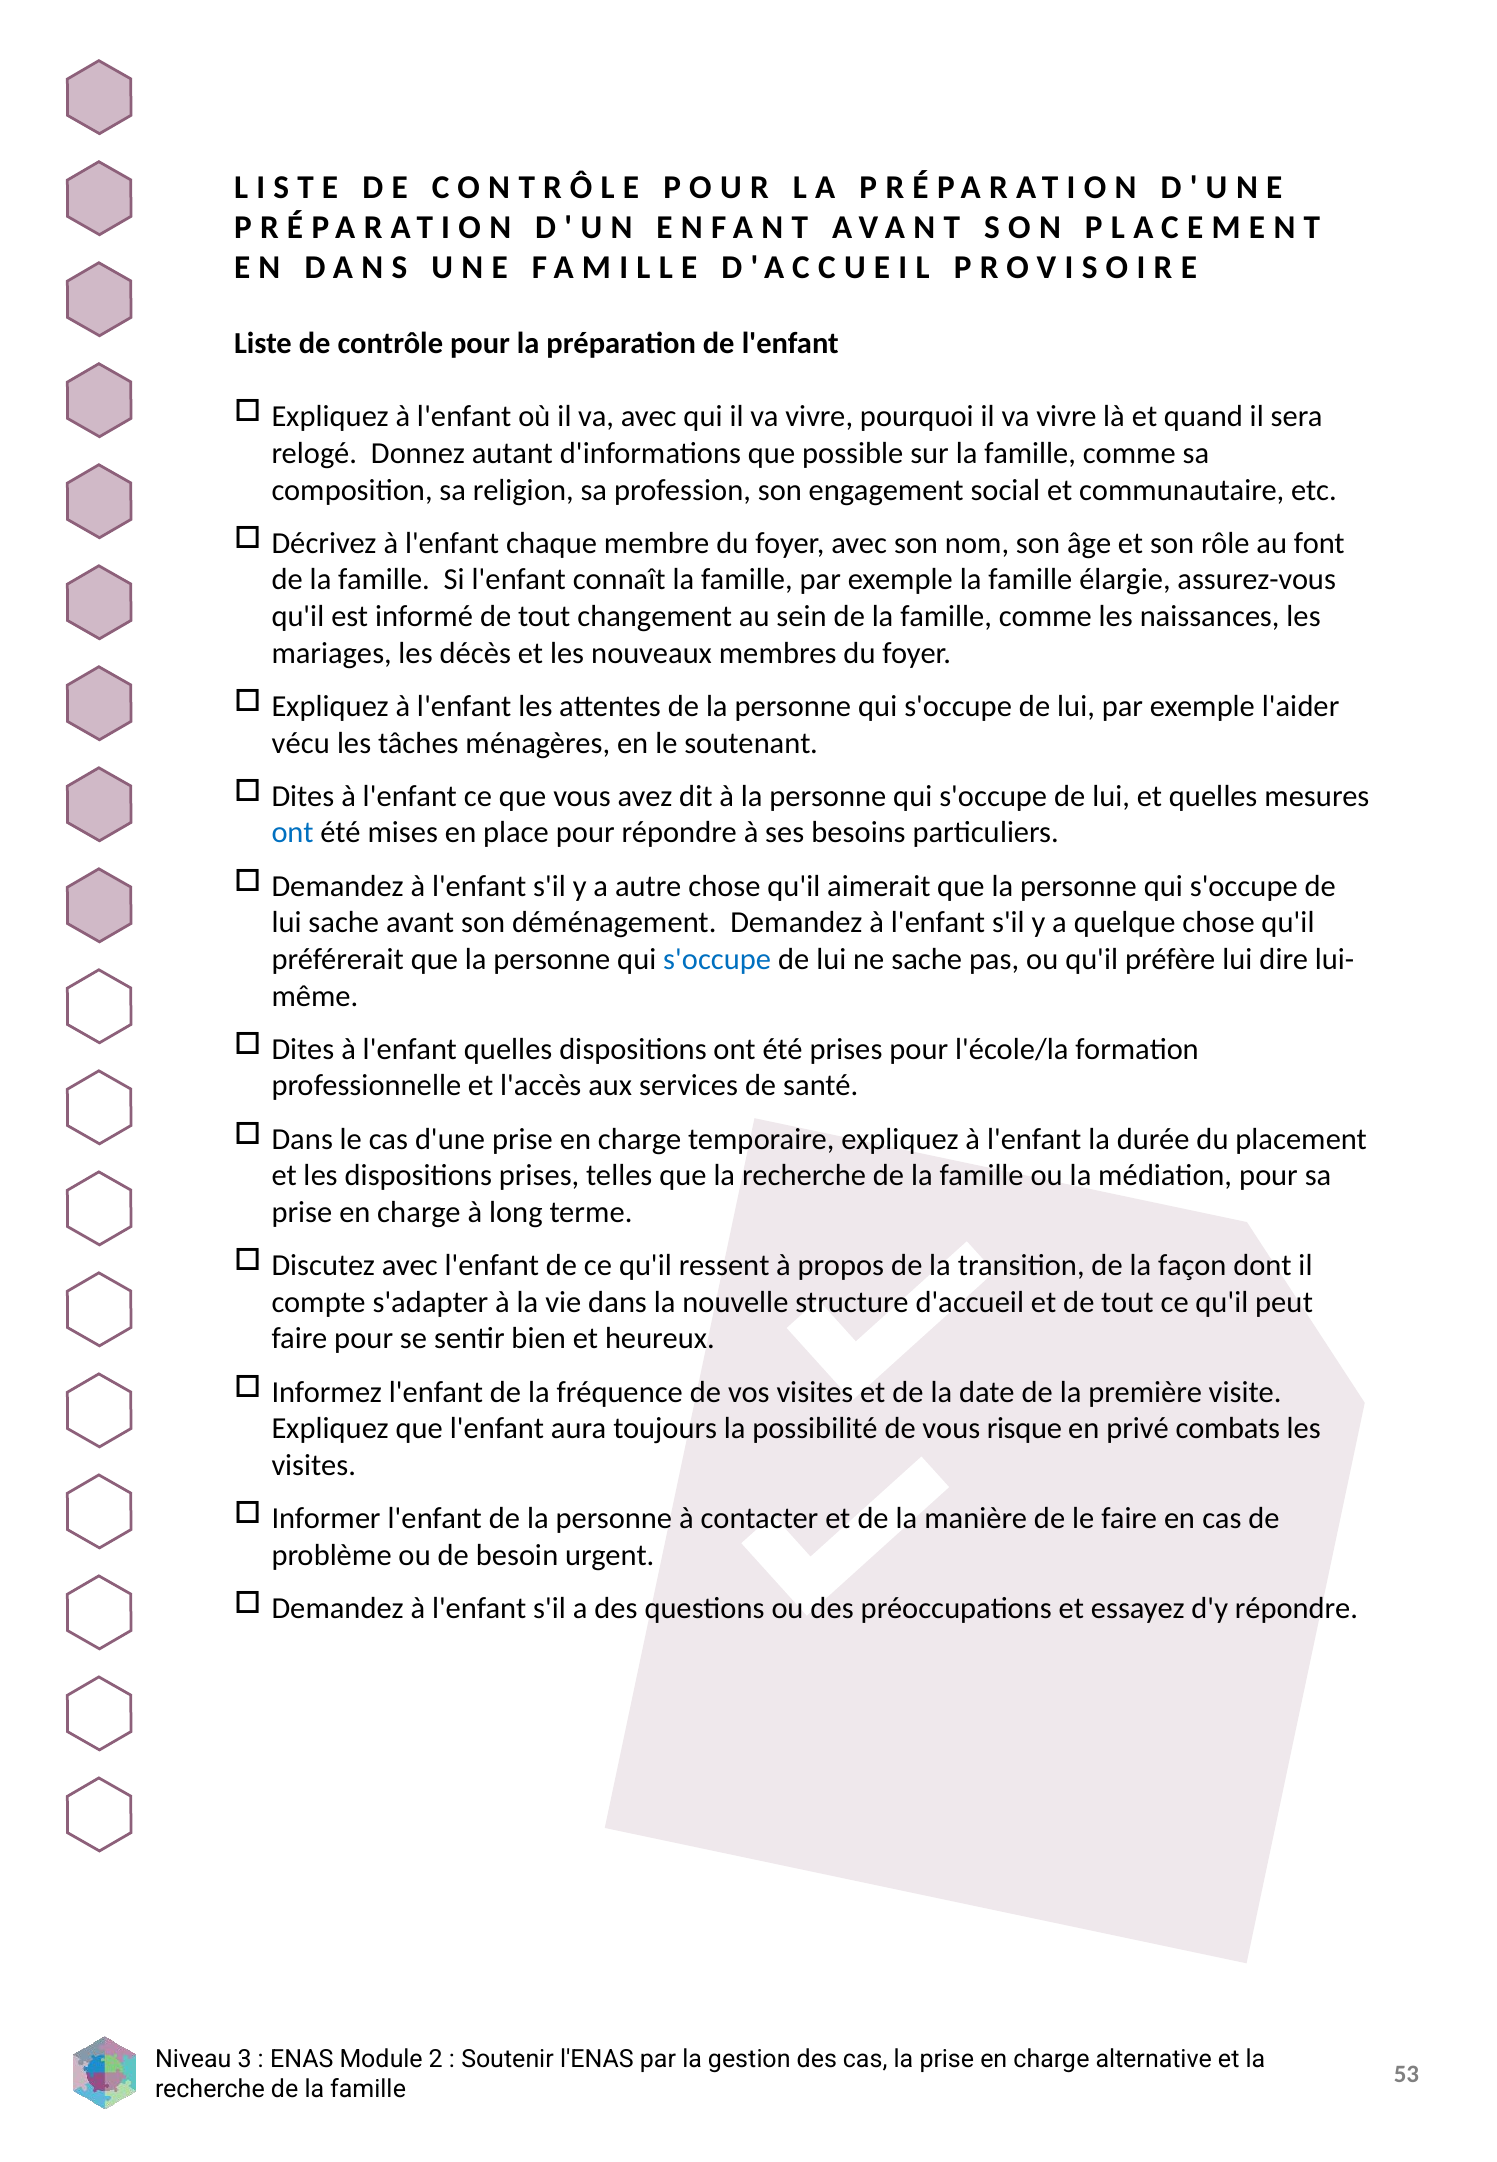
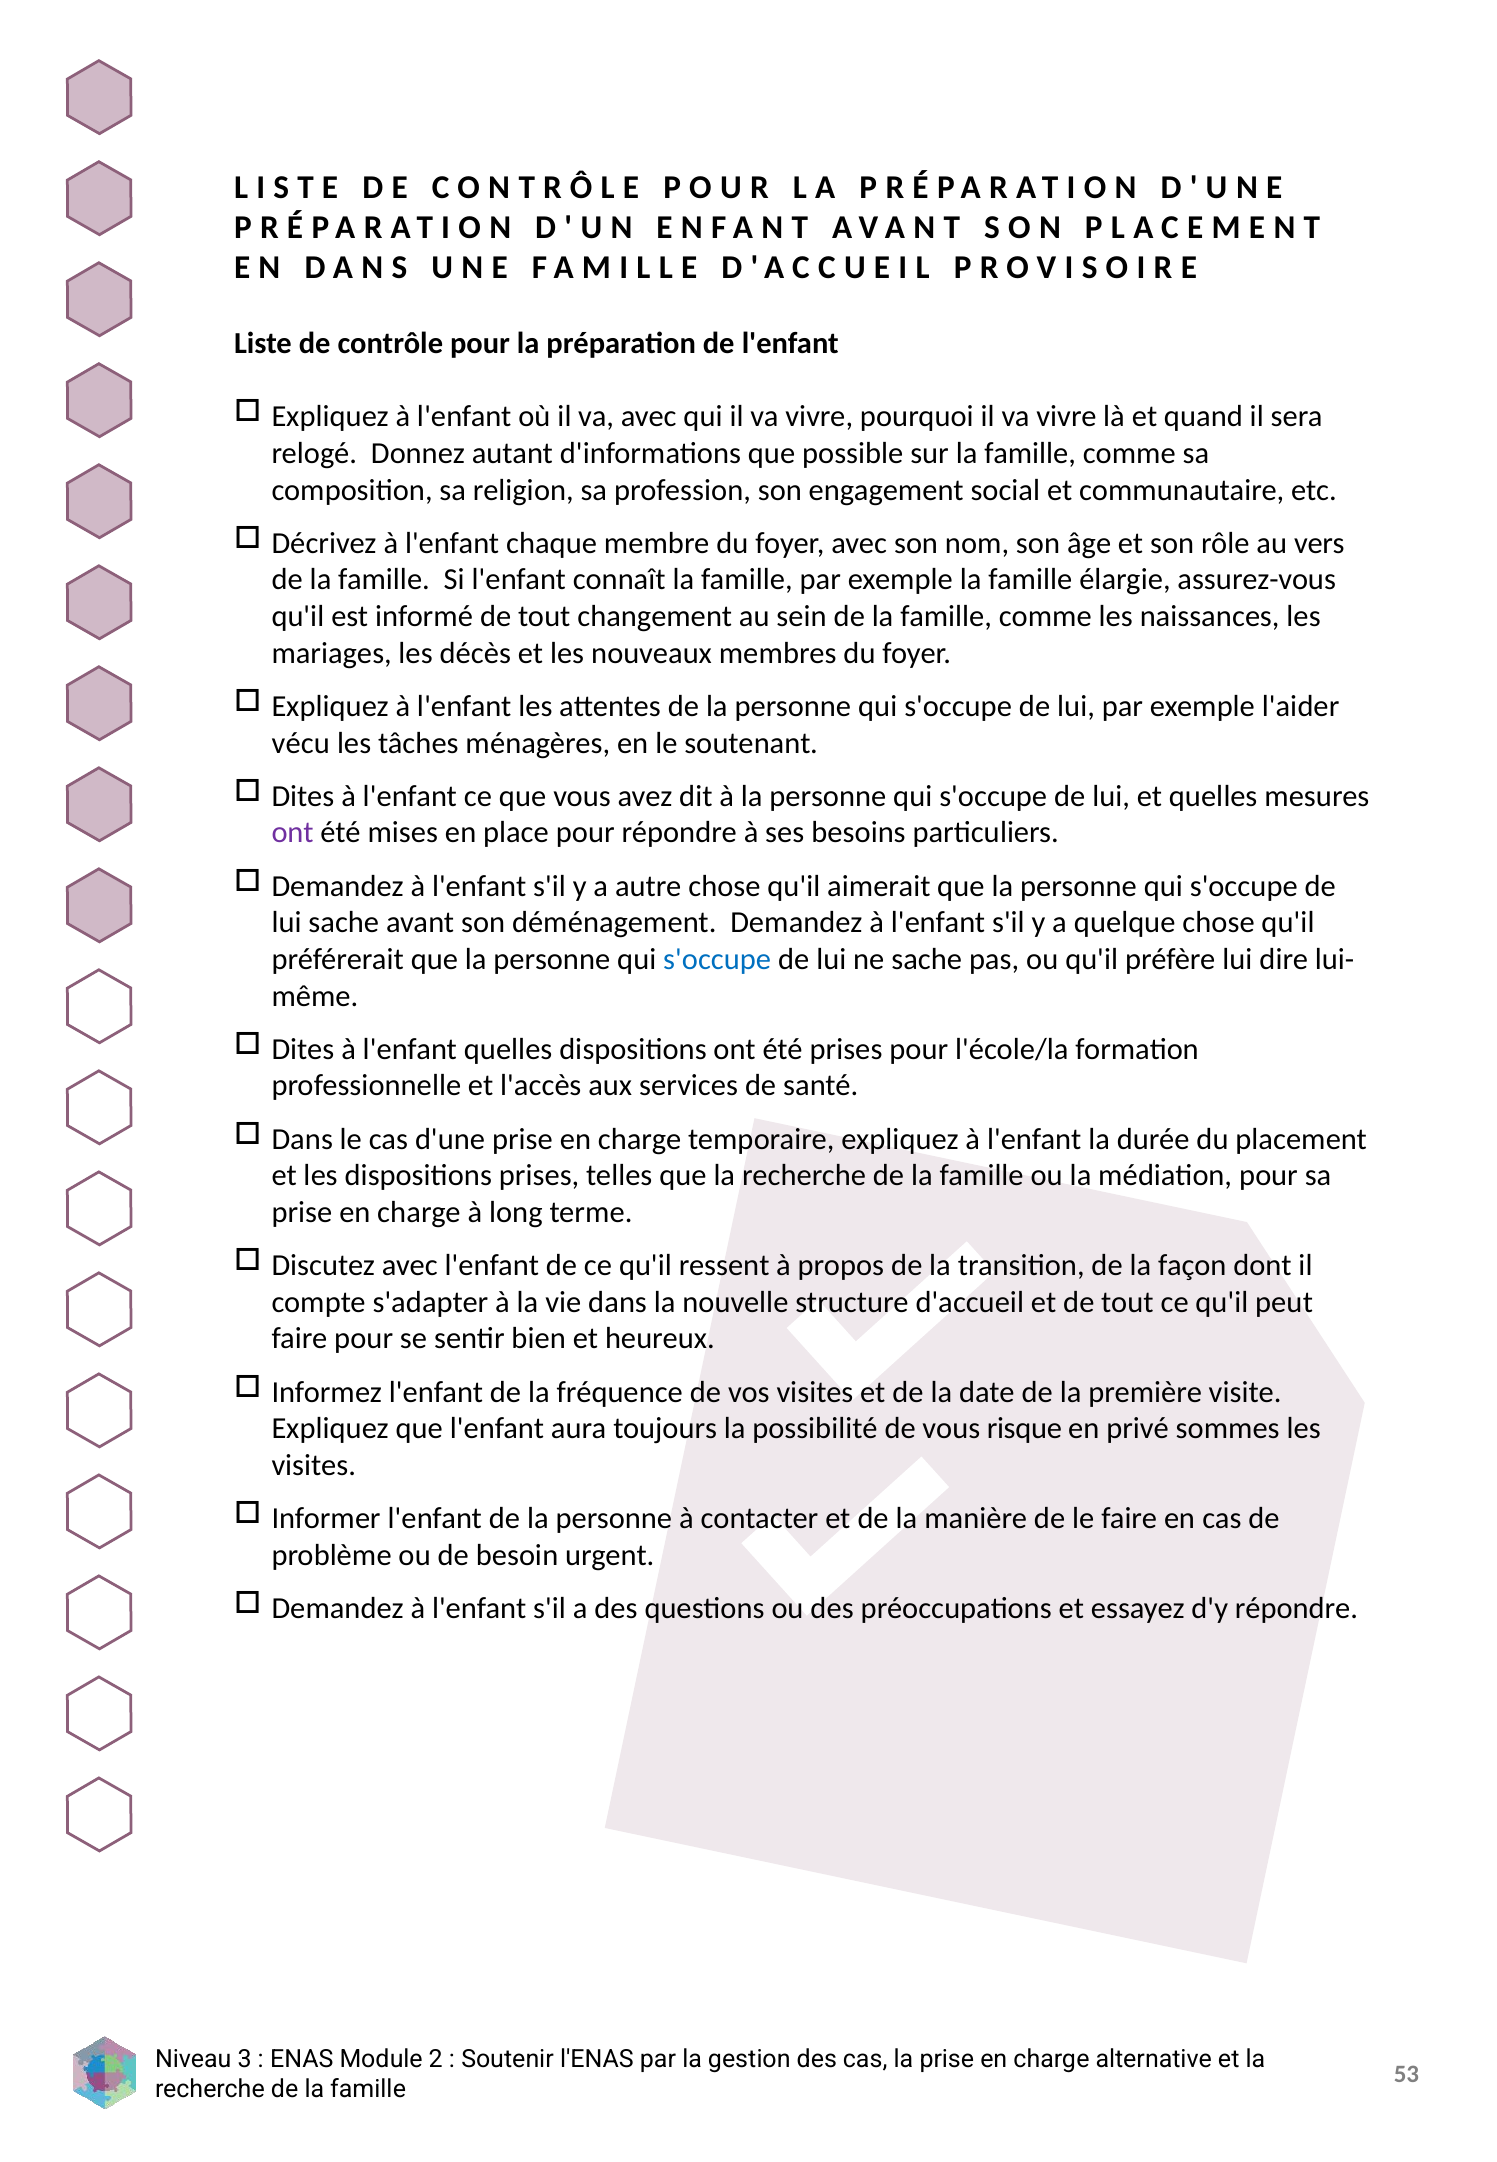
font: font -> vers (1319, 543)
ont colour: blue -> purple (293, 833)
combats: combats -> sommes (1228, 1429)
